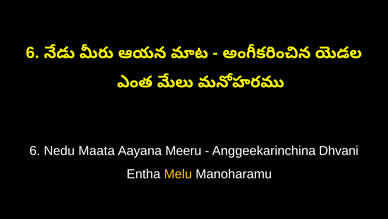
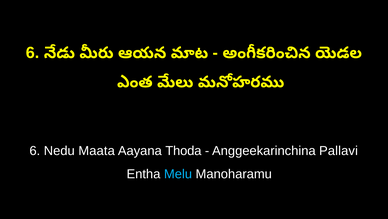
Meeru: Meeru -> Thoda (183, 150)
Dhvani: Dhvani -> Pallavi (339, 150)
Melu colour: yellow -> light blue (178, 174)
